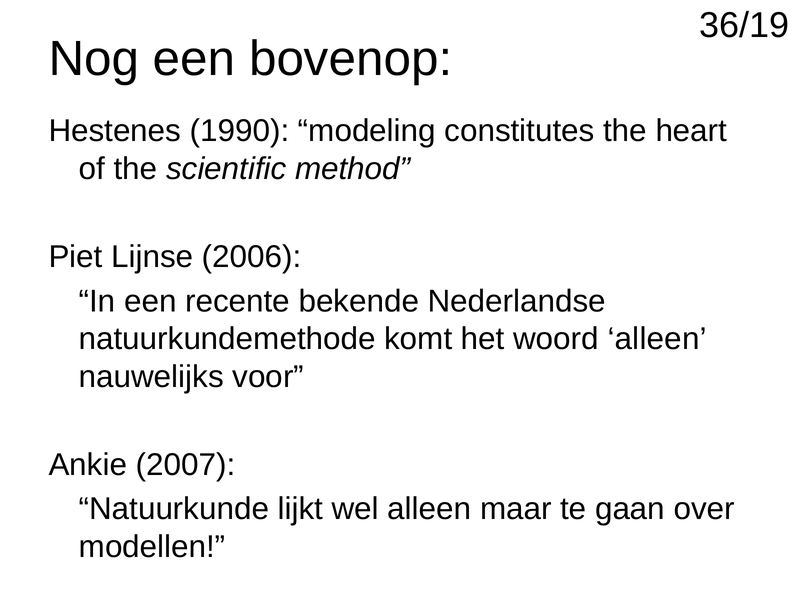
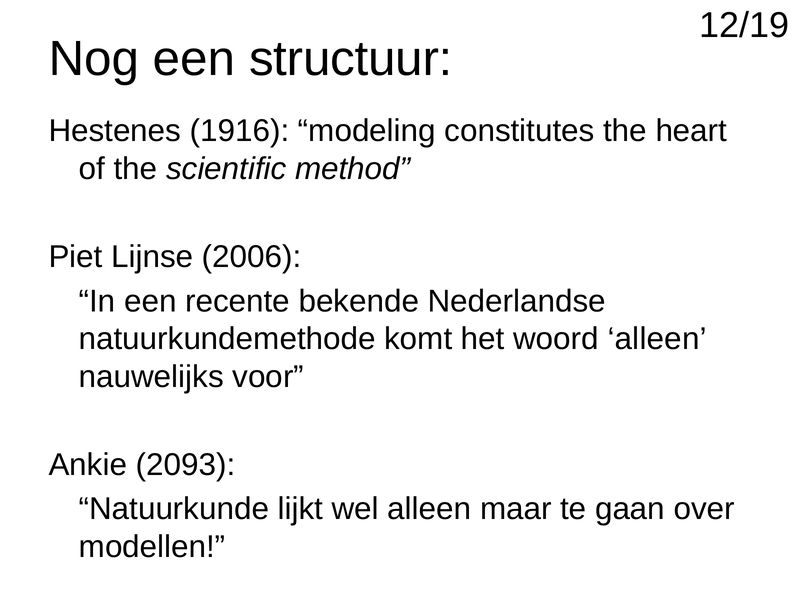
36/19: 36/19 -> 12/19 (744, 25)
bovenop: bovenop -> structuur (351, 59)
1990: 1990 -> 1916 (240, 131)
2007: 2007 -> 2093 (185, 465)
